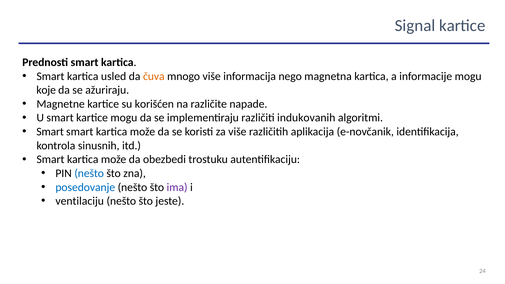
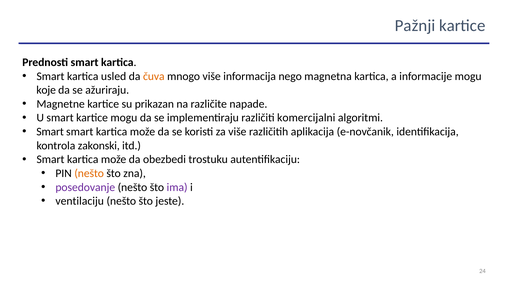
Signal: Signal -> Pažnji (415, 26)
korišćen: korišćen -> prikazan (154, 104)
indukovanih: indukovanih -> komercijalni (306, 118)
sinusnih: sinusnih -> zakonski (99, 146)
nešto colour: blue -> orange (89, 173)
posedovanje colour: blue -> purple (85, 187)
